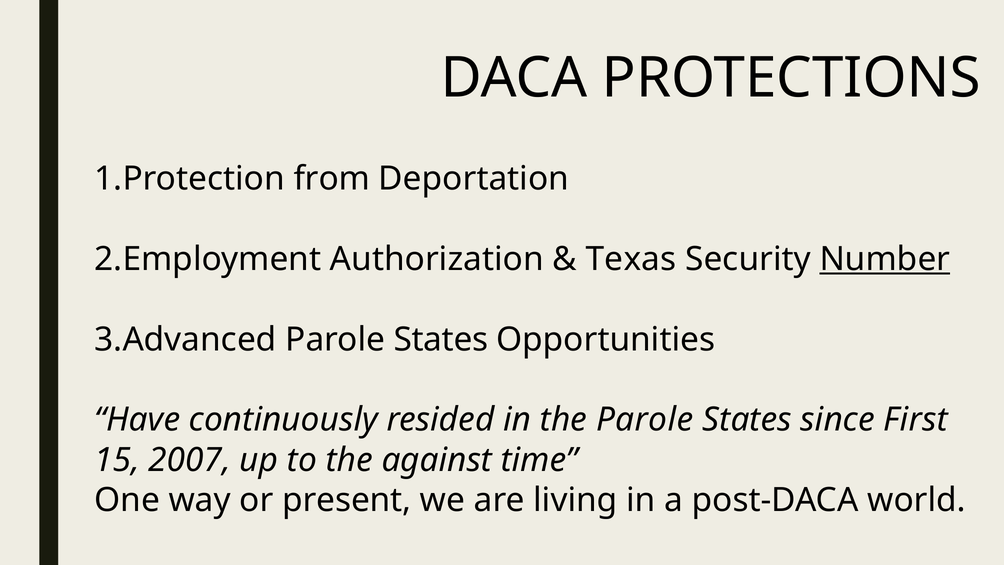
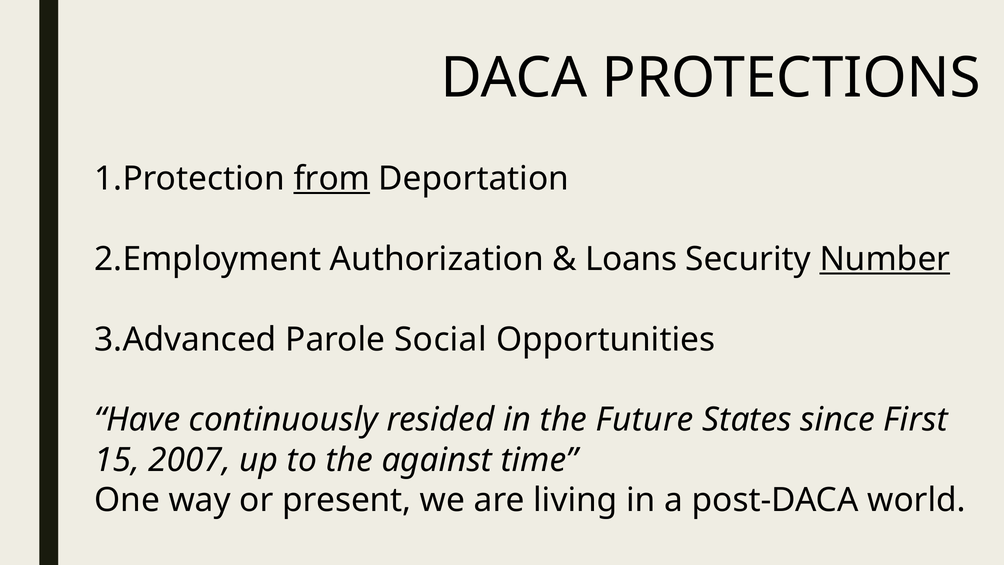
from underline: none -> present (332, 179)
Texas: Texas -> Loans (631, 259)
States: States -> Social (440, 339)
the Parole: Parole -> Future (645, 420)
